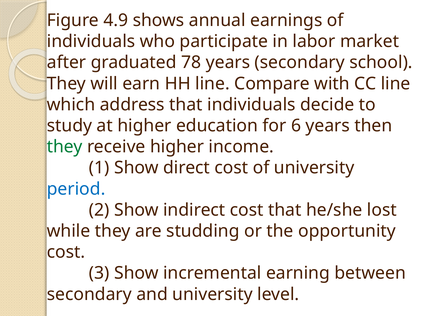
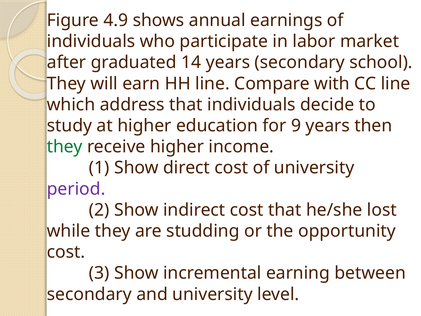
78: 78 -> 14 (191, 62)
6: 6 -> 9 (296, 126)
period colour: blue -> purple (76, 189)
